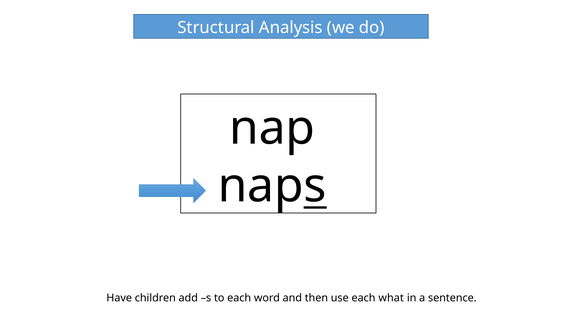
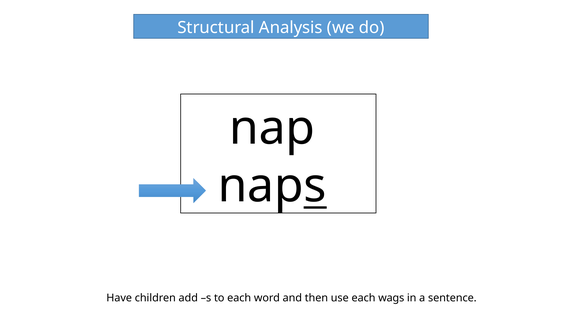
what: what -> wags (391, 298)
